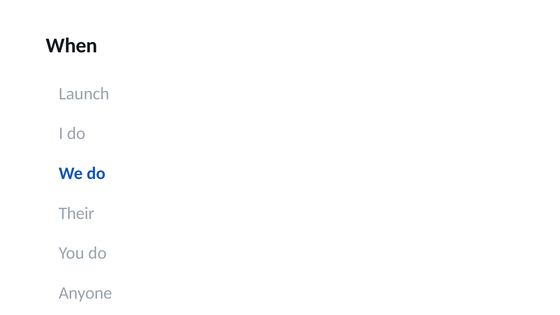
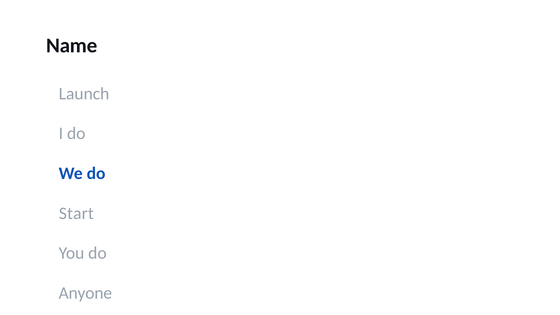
When: When -> Name (72, 46)
Their: Their -> Start (76, 213)
